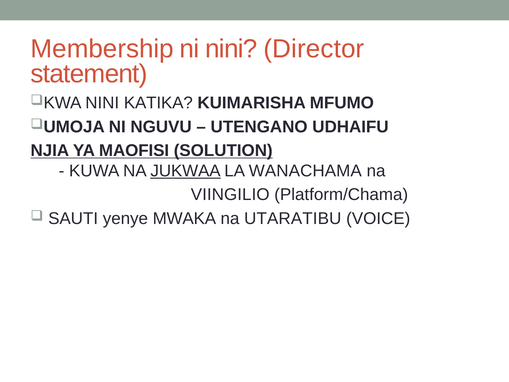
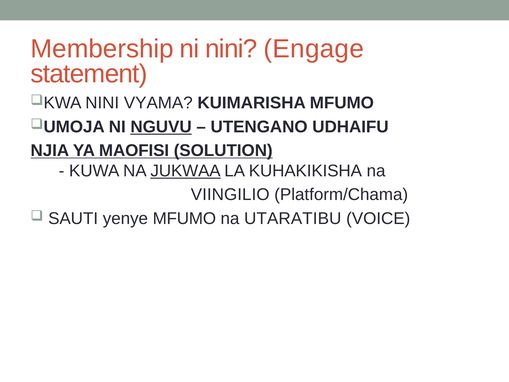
Director: Director -> Engage (314, 49)
KATIKA: KATIKA -> VYAMA (158, 103)
NGUVU underline: none -> present (161, 127)
WANACHAMA: WANACHAMA -> KUHAKIKISHA (305, 171)
yenye MWAKA: MWAKA -> MFUMO (184, 218)
